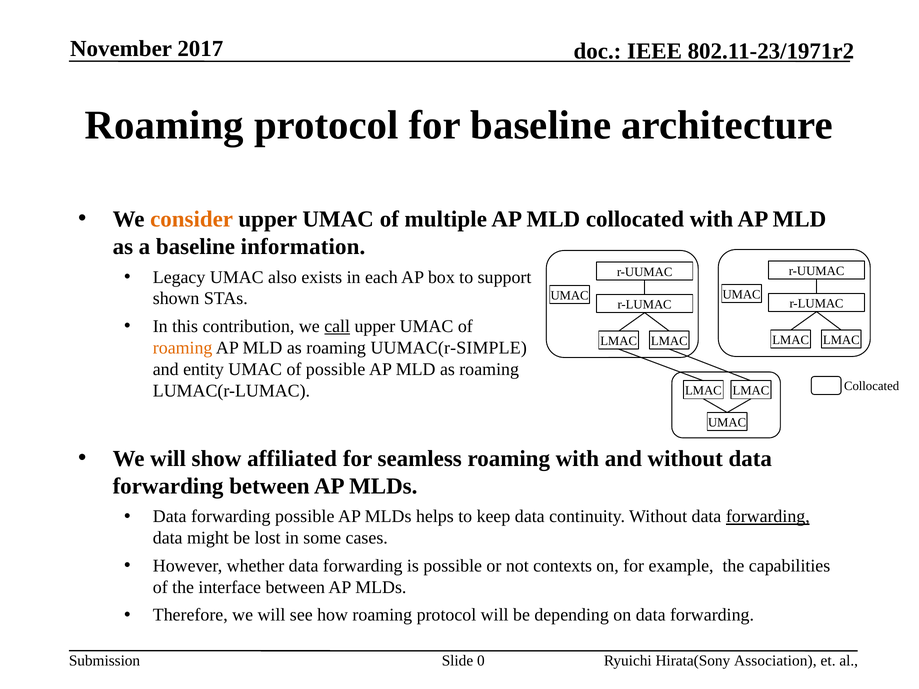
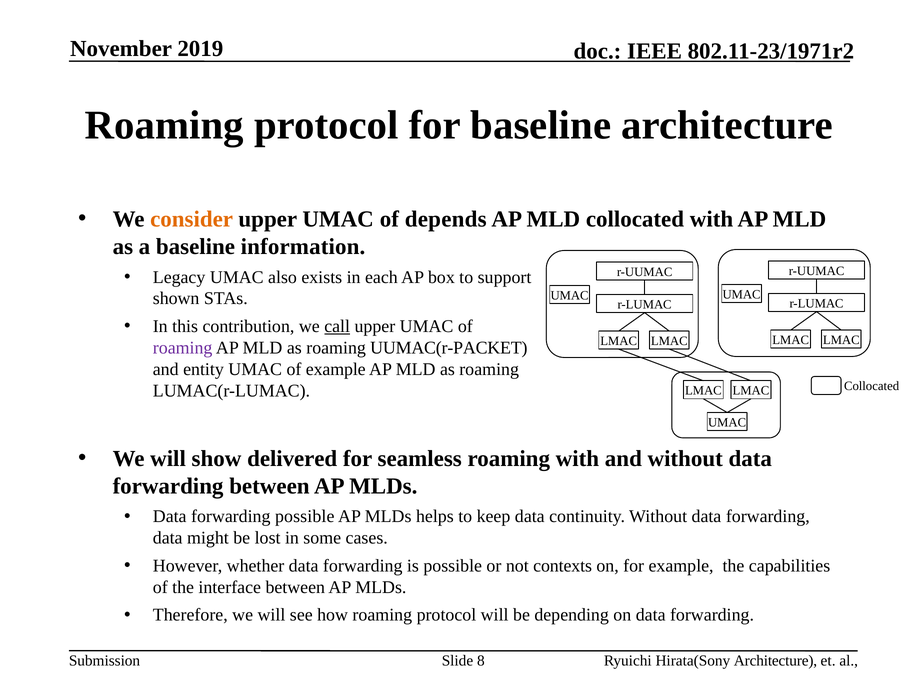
2017: 2017 -> 2019 (200, 49)
multiple: multiple -> depends (446, 219)
roaming colour: orange -> purple (183, 348)
UUMAC(r-SIMPLE: UUMAC(r-SIMPLE -> UUMAC(r-PACKET (449, 348)
of possible: possible -> example (336, 369)
affiliated: affiliated -> delivered (292, 459)
forwarding underline: present -> none (768, 517)
0: 0 -> 8 (481, 661)
Hirata(Sony Association: Association -> Architecture (776, 661)
